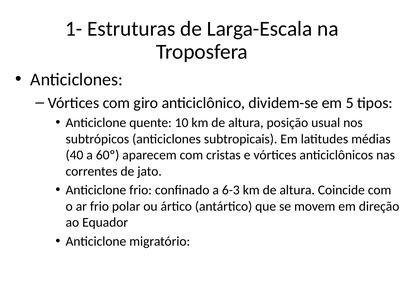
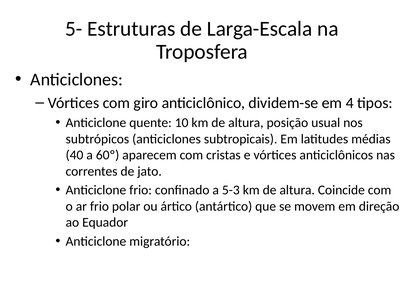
1-: 1- -> 5- (74, 29)
5: 5 -> 4 (350, 103)
6-3: 6-3 -> 5-3 (231, 190)
